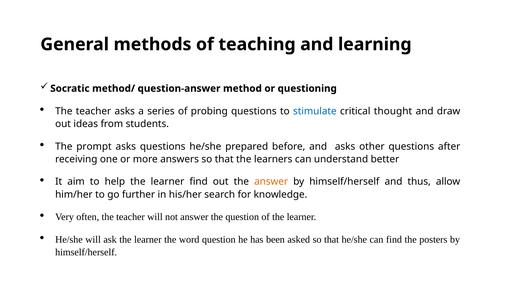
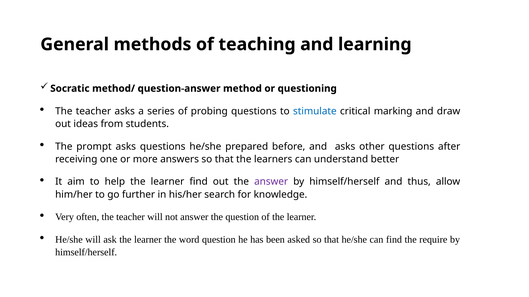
thought: thought -> marking (393, 111)
answer colour: orange -> purple (271, 182)
posters: posters -> require (433, 240)
